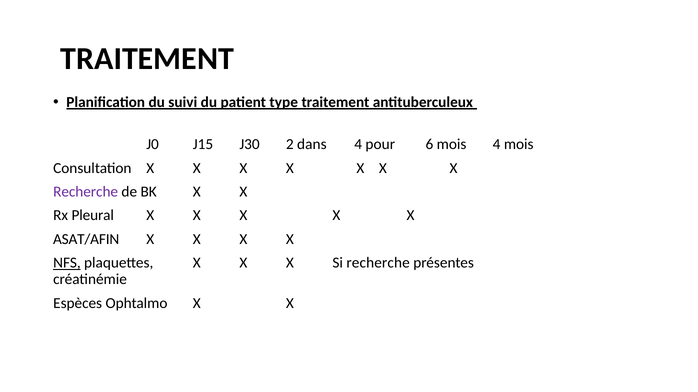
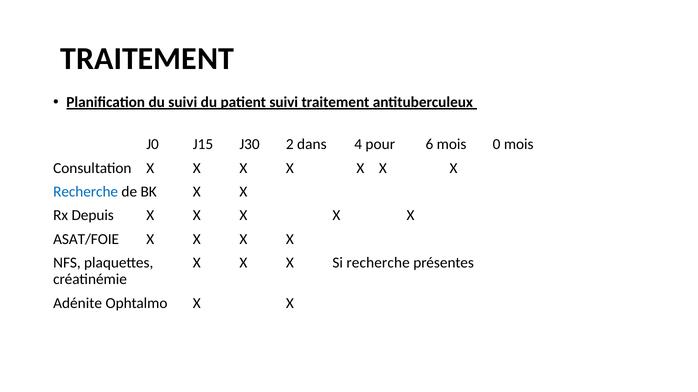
patient type: type -> suivi (284, 102)
mois 4: 4 -> 0 (497, 144)
Recherche colour: purple -> blue (86, 192)
Pleural: Pleural -> Depuis (93, 216)
ASAT/AFIN: ASAT/AFIN -> ASAT/FOIE (86, 240)
NFS underline: present -> none (67, 263)
Espèces: Espèces -> Adénite (78, 304)
